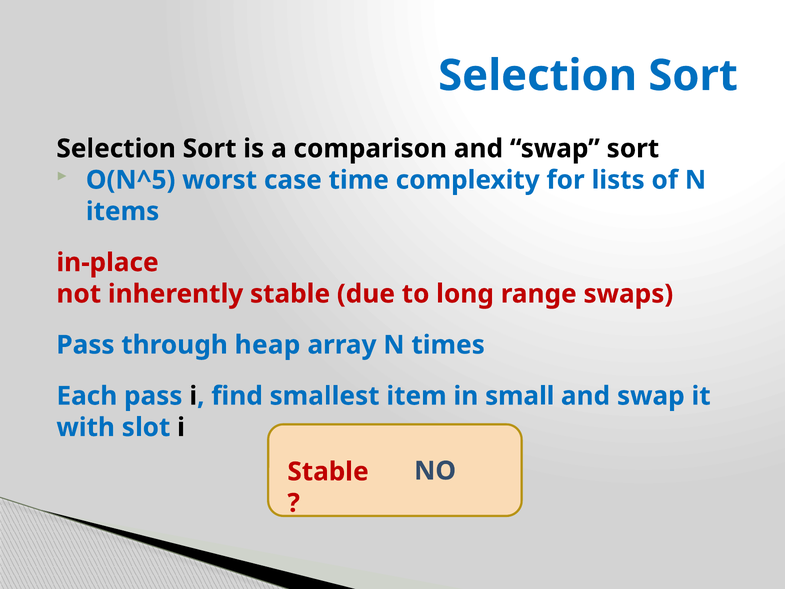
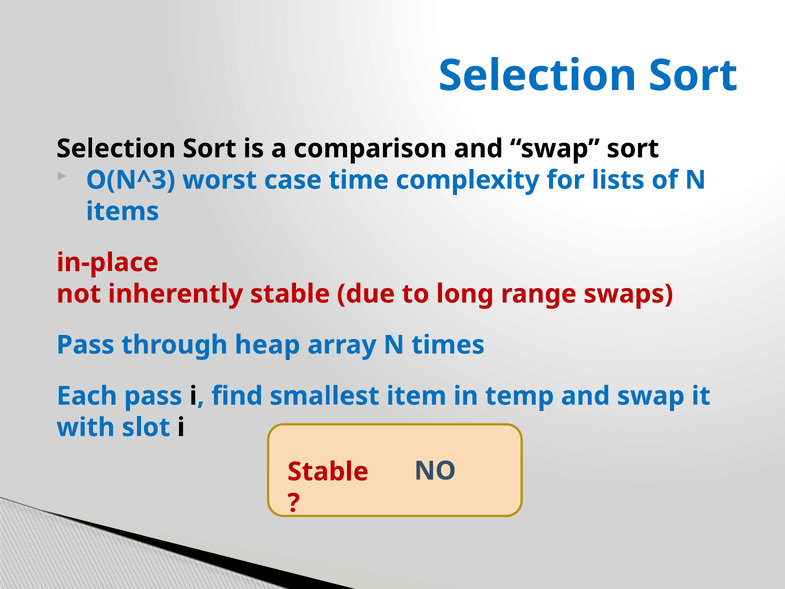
O(N^5: O(N^5 -> O(N^3 (131, 180)
small: small -> temp (520, 396)
